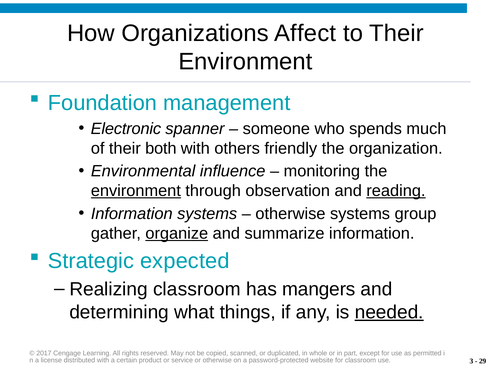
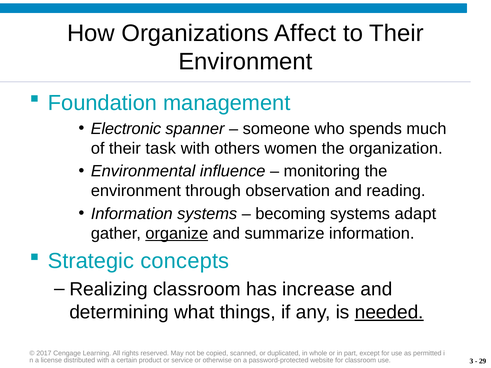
both: both -> task (161, 148)
friendly: friendly -> women (291, 148)
environment underline: present -> none (136, 191)
reading underline: present -> none (396, 191)
otherwise: otherwise -> becoming (290, 214)
group: group -> adapt (415, 214)
expected: expected -> concepts (185, 261)
mangers: mangers -> increase (319, 289)
